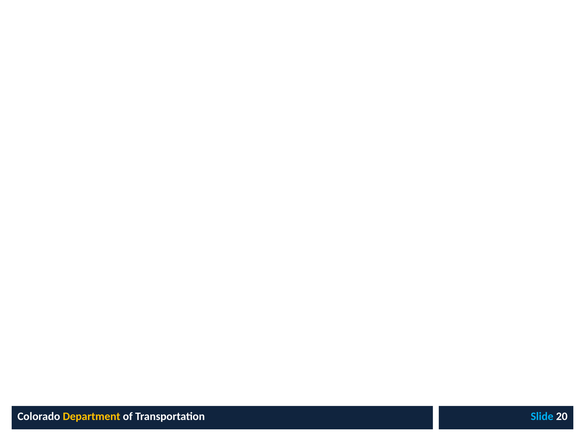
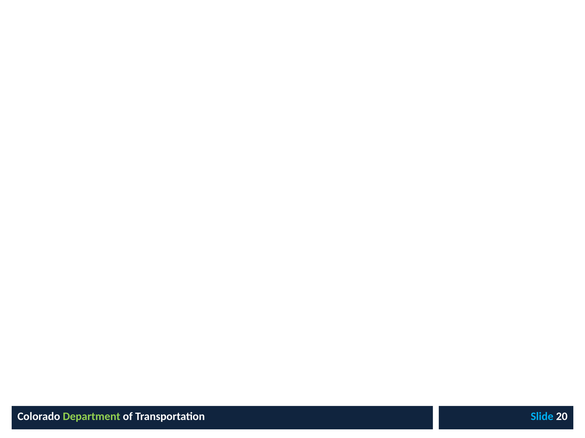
Department colour: yellow -> light green (92, 417)
